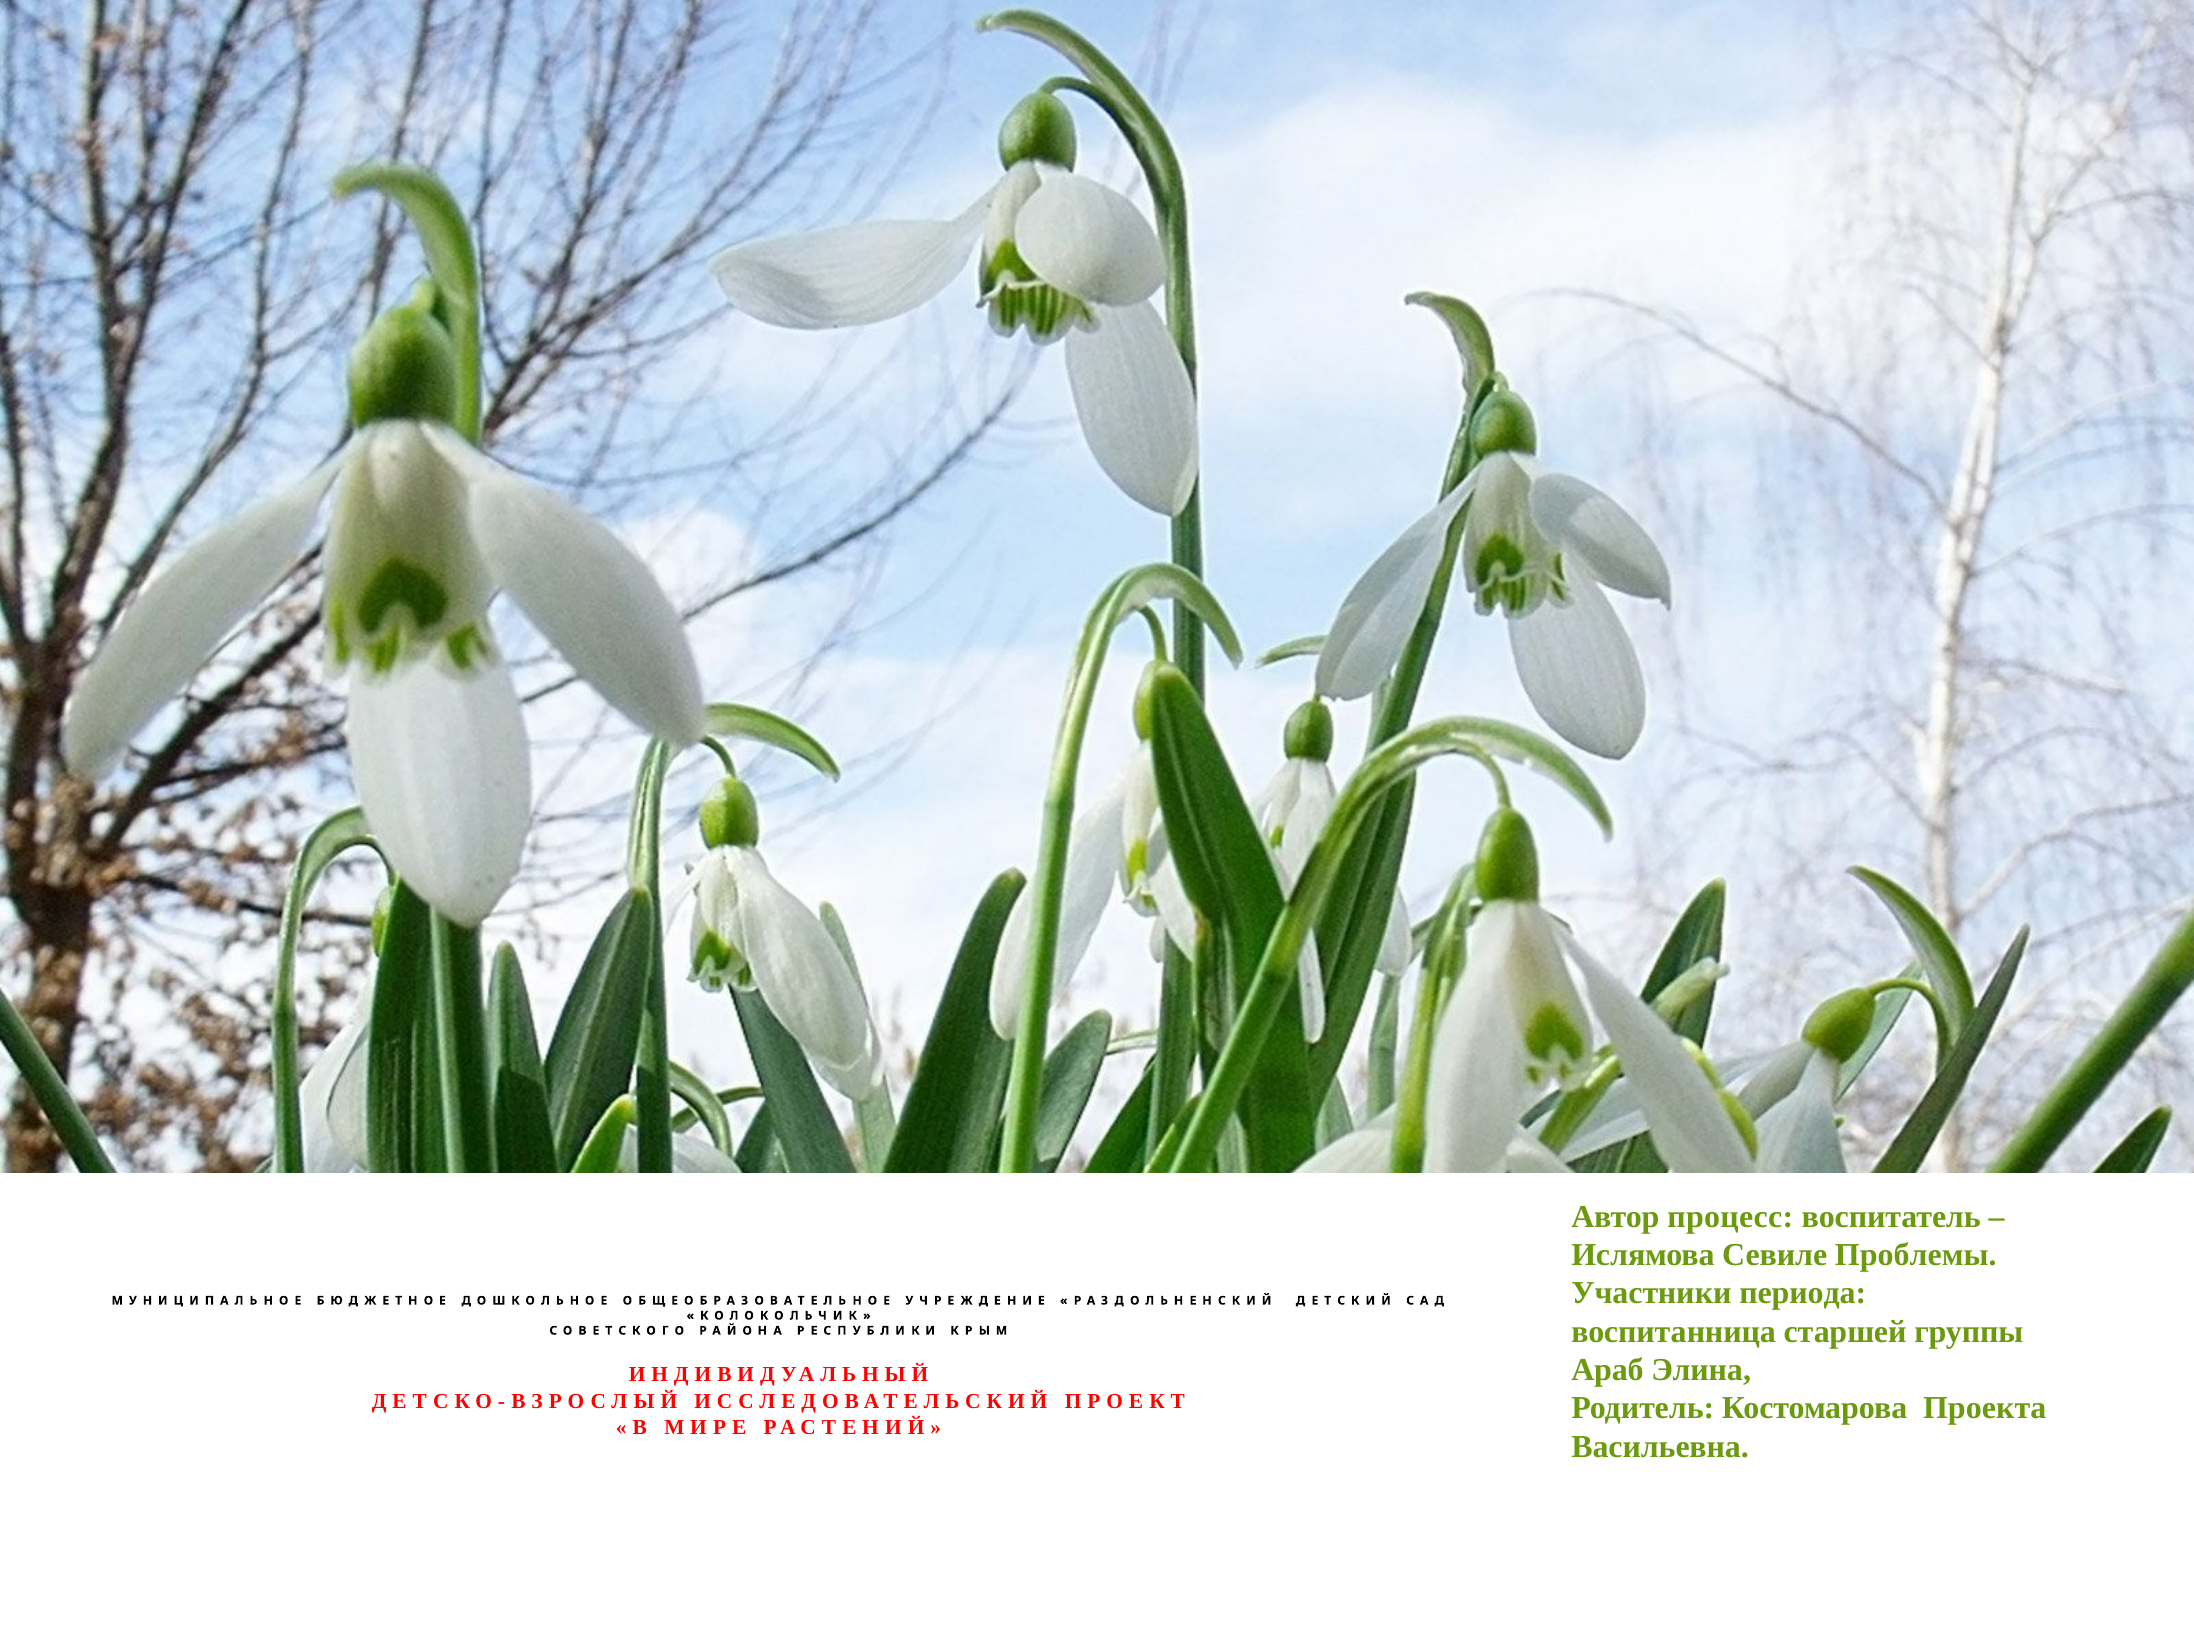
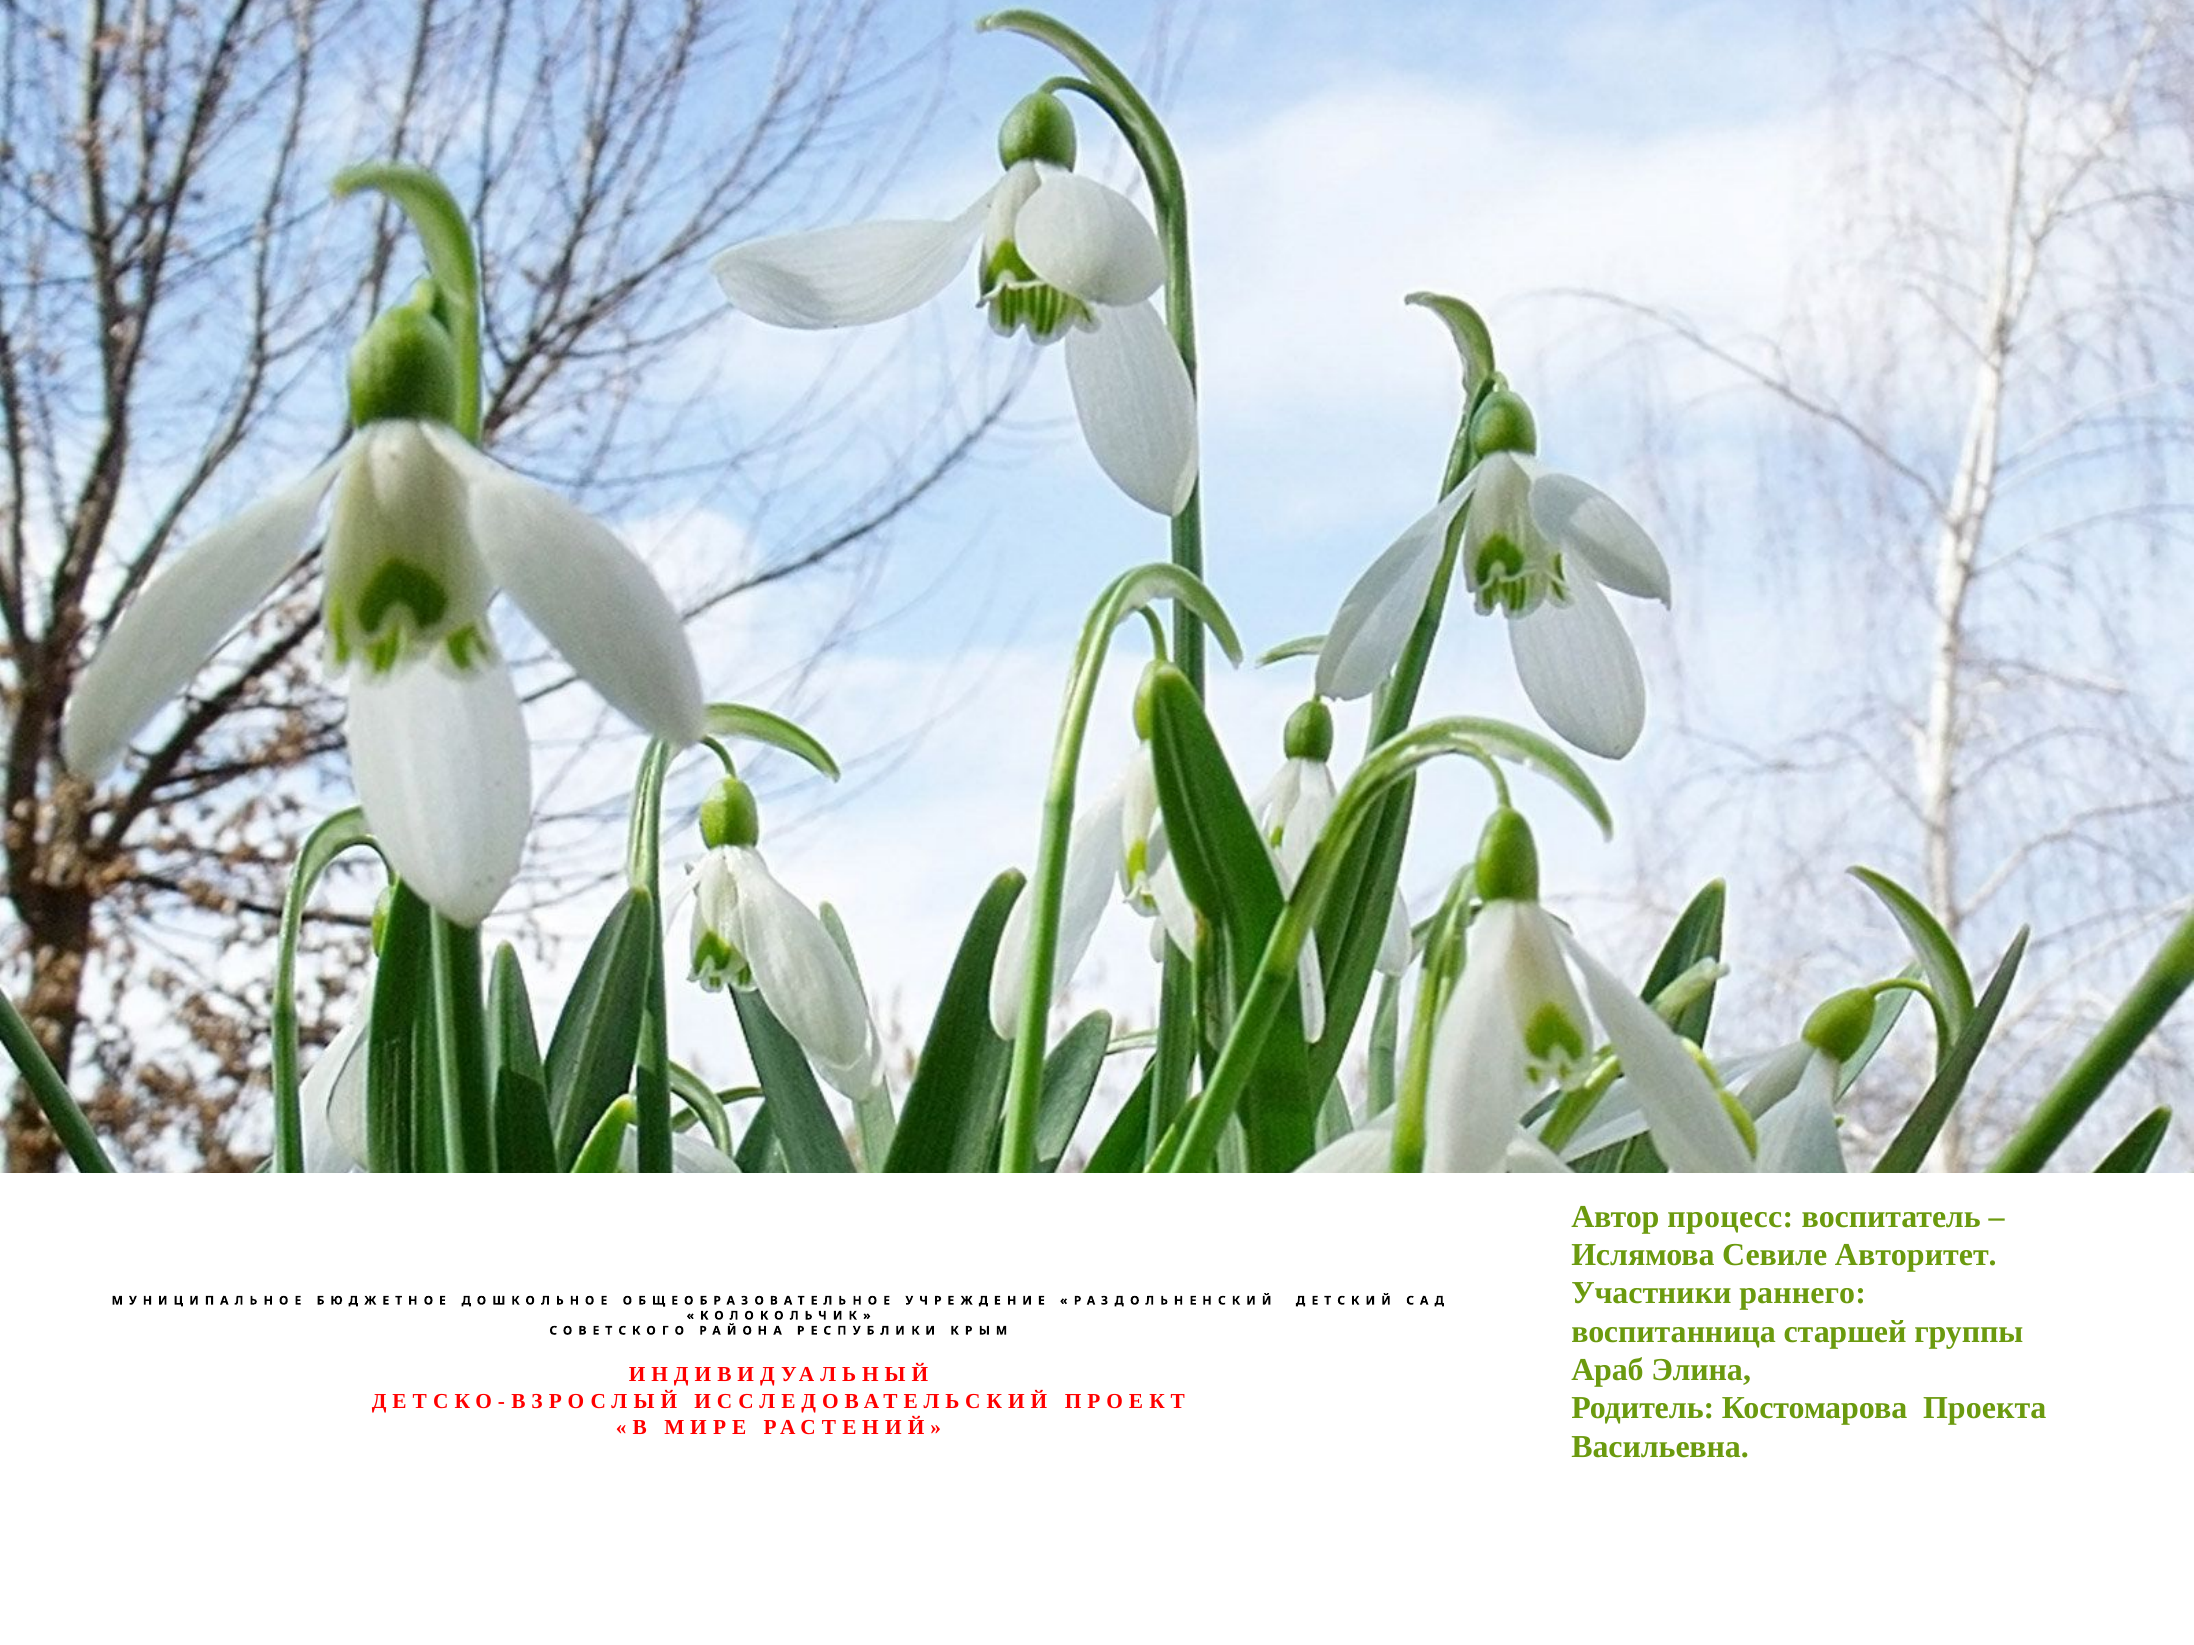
Проблемы: Проблемы -> Авторитет (1916, 1255)
периода: периода -> раннего (1803, 1294)
